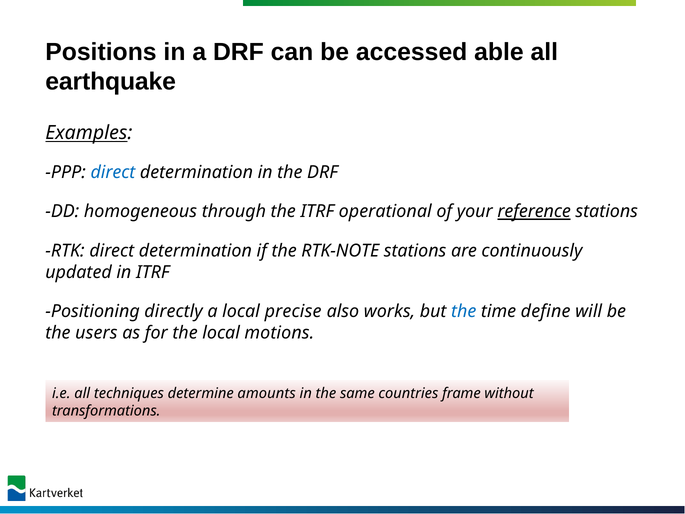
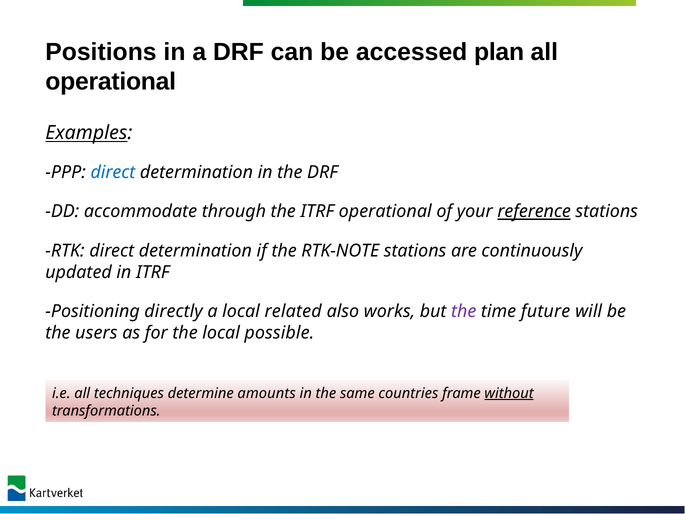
able: able -> plan (499, 52)
earthquake: earthquake -> operational (111, 82)
homogeneous: homogeneous -> accommodate (141, 211)
precise: precise -> related (293, 311)
the colour: blue -> purple (464, 311)
define: define -> future (546, 311)
motions: motions -> possible (279, 332)
without underline: none -> present (509, 393)
